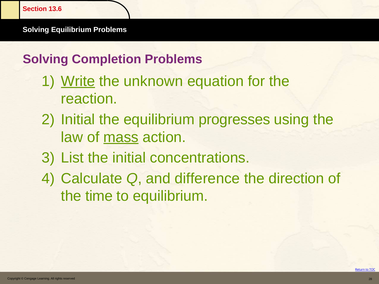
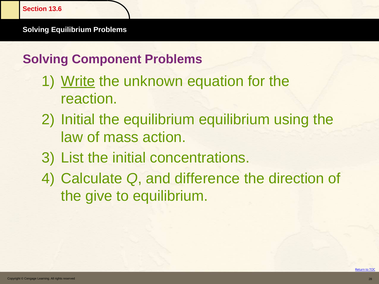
Completion: Completion -> Component (107, 59)
equilibrium progresses: progresses -> equilibrium (234, 120)
mass underline: present -> none (121, 137)
time: time -> give (99, 196)
